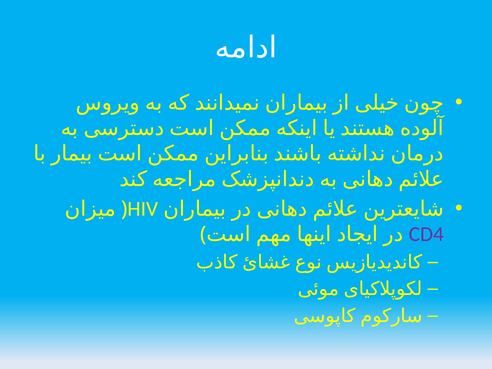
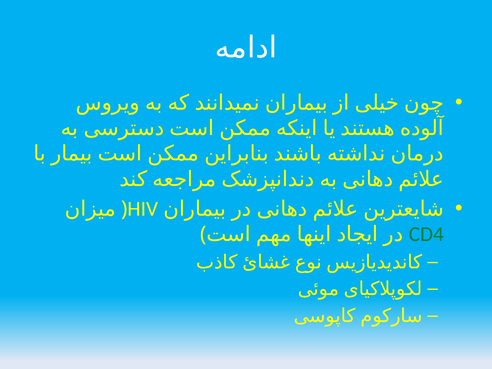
CD4 colour: purple -> green (427, 234)
